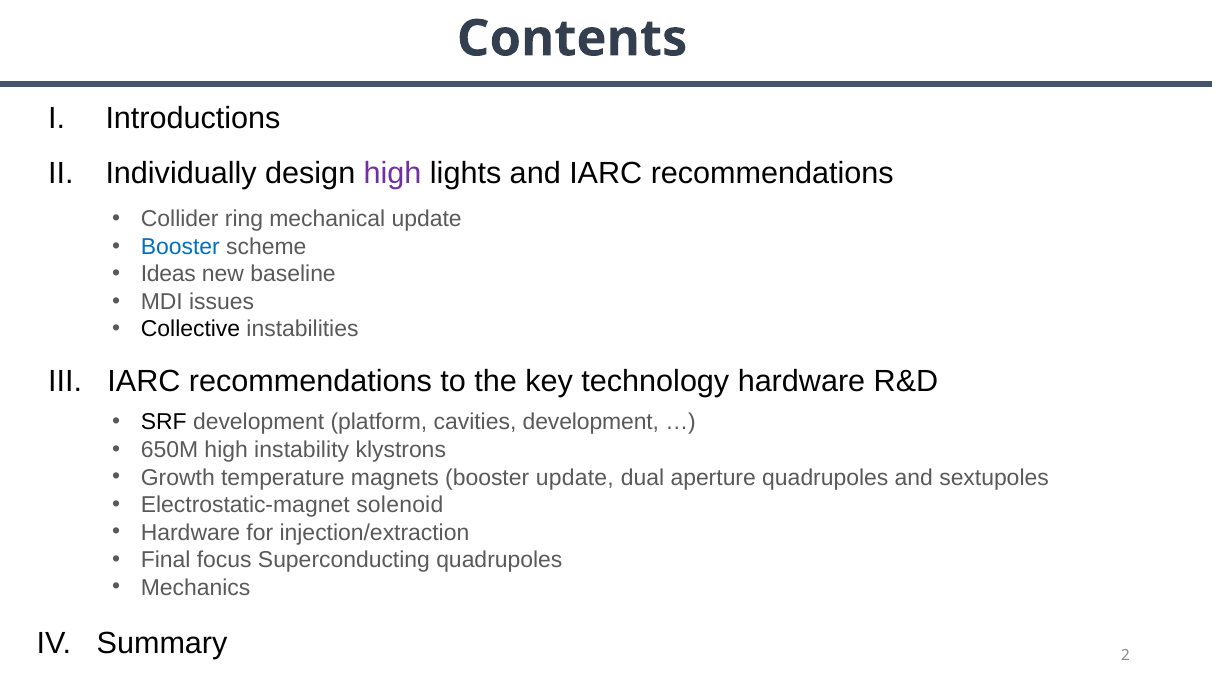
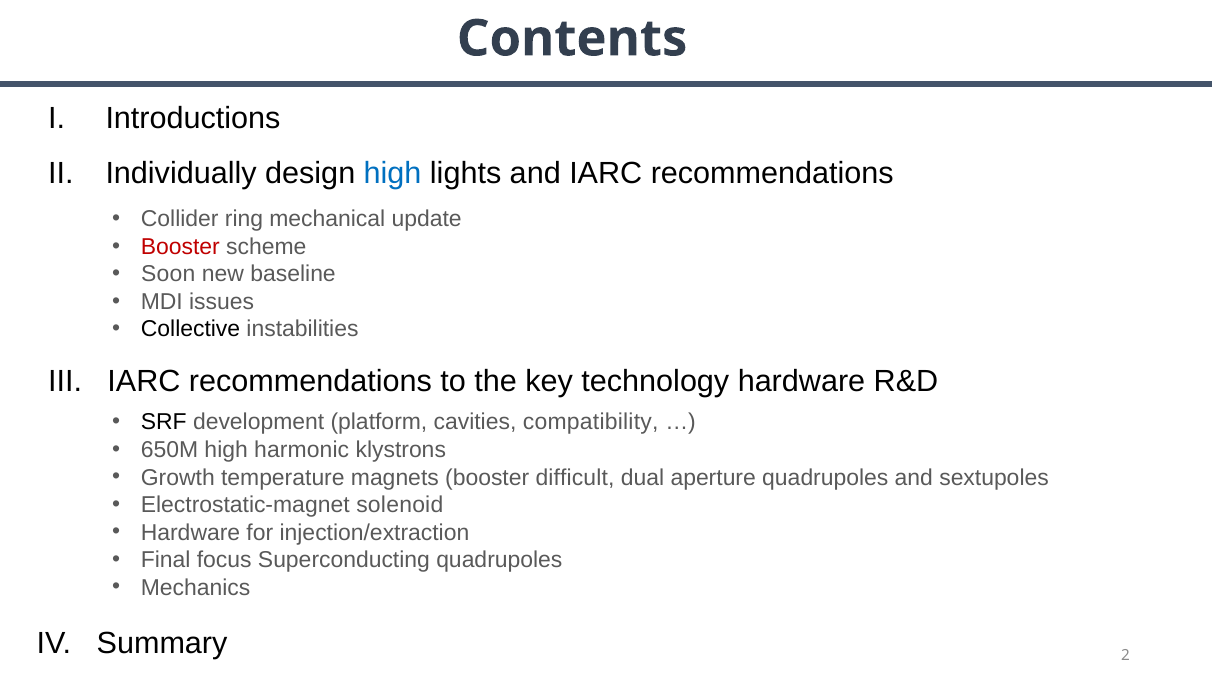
high colour: purple -> blue (393, 173)
Booster colour: blue -> red (180, 247)
Ideas: Ideas -> Soon (168, 274)
cavities development: development -> compatibility (591, 422)
instability: instability -> harmonic (302, 450)
booster update: update -> difficult (575, 477)
